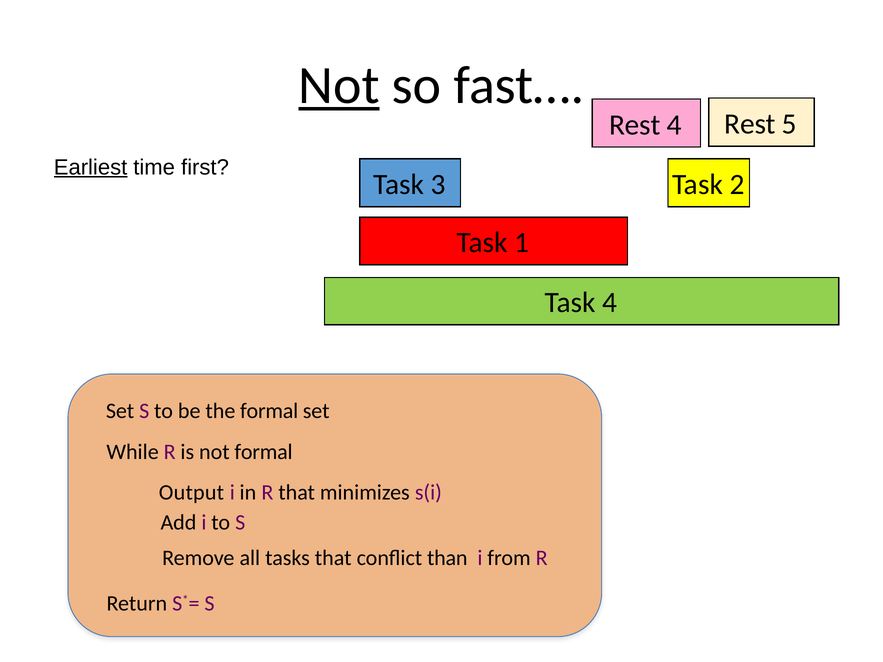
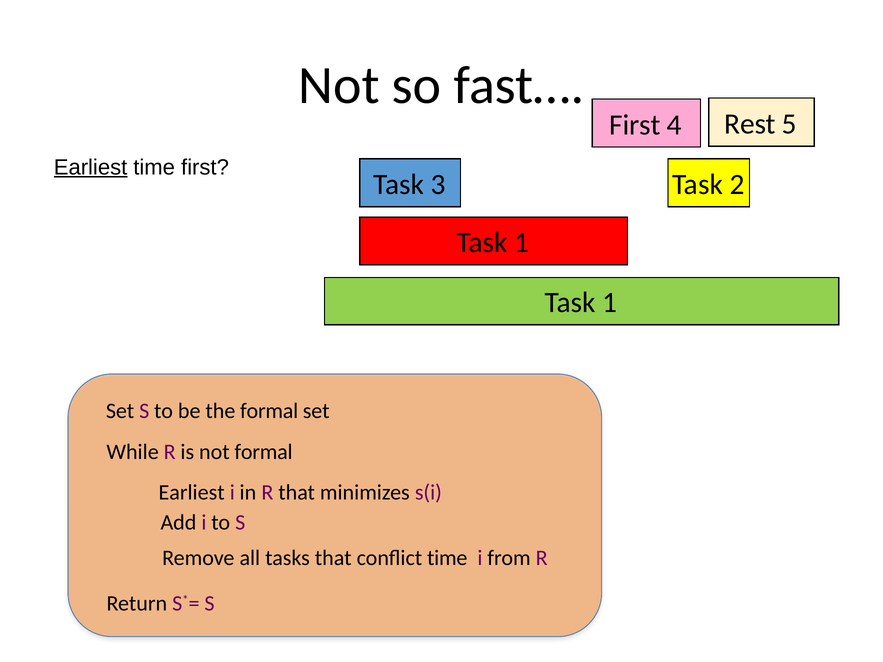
Not underline: present -> none (339, 85)
Rest: Rest -> First (635, 125)
4: 4 -> 1 (610, 303)
Output: Output -> Earliest (192, 493)
conflict than: than -> time (447, 558)
